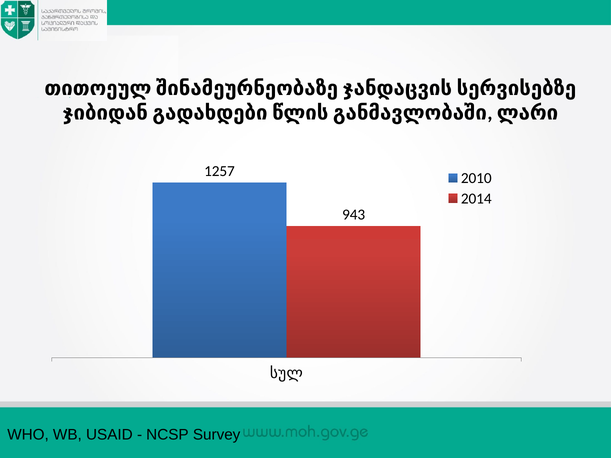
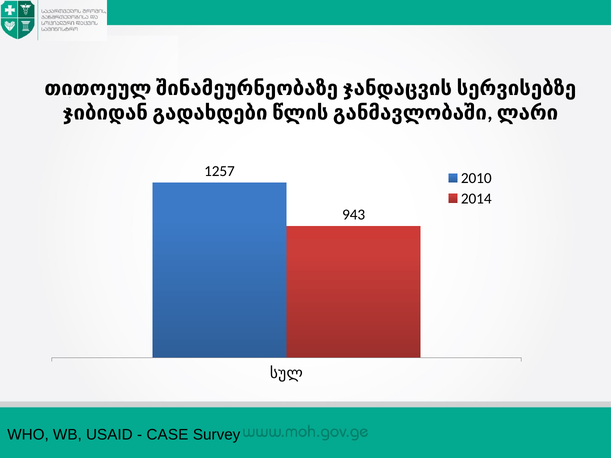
NCSP: NCSP -> CASE (167, 435)
